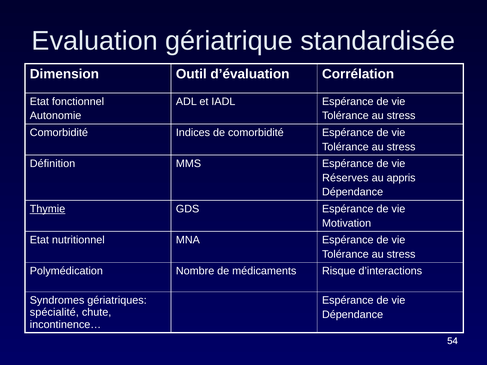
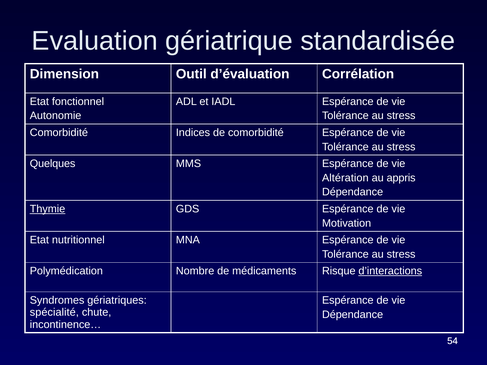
Définition: Définition -> Quelques (53, 164)
Réserves: Réserves -> Altération (345, 178)
d’interactions underline: none -> present (390, 271)
